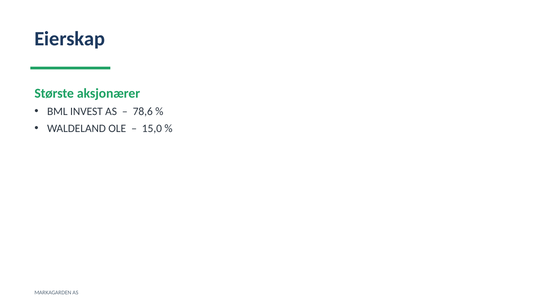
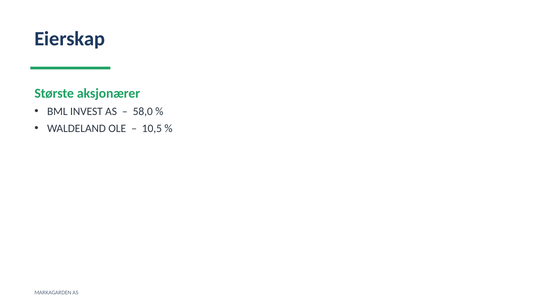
78,6: 78,6 -> 58,0 (143, 111)
15,0: 15,0 -> 10,5 (152, 128)
